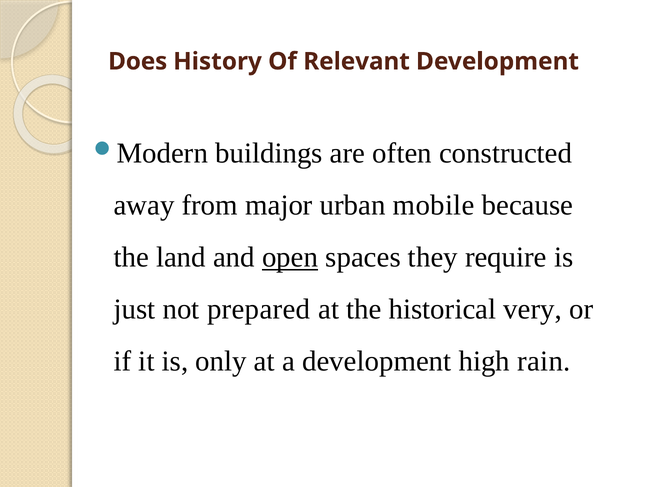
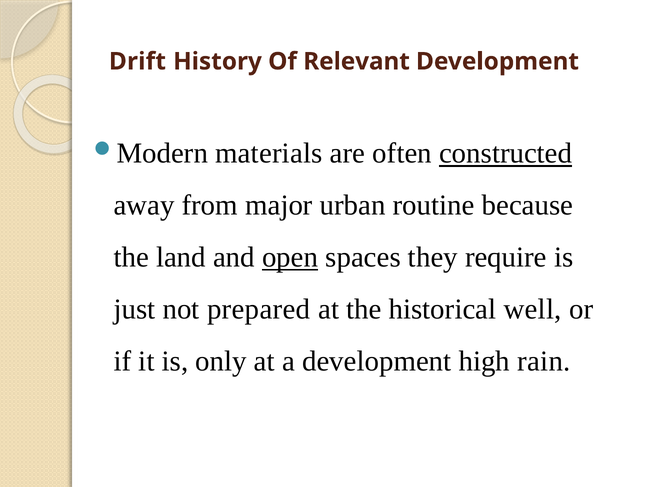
Does: Does -> Drift (137, 61)
buildings: buildings -> materials (269, 154)
constructed underline: none -> present (506, 154)
mobile: mobile -> routine (434, 206)
very: very -> well (533, 310)
